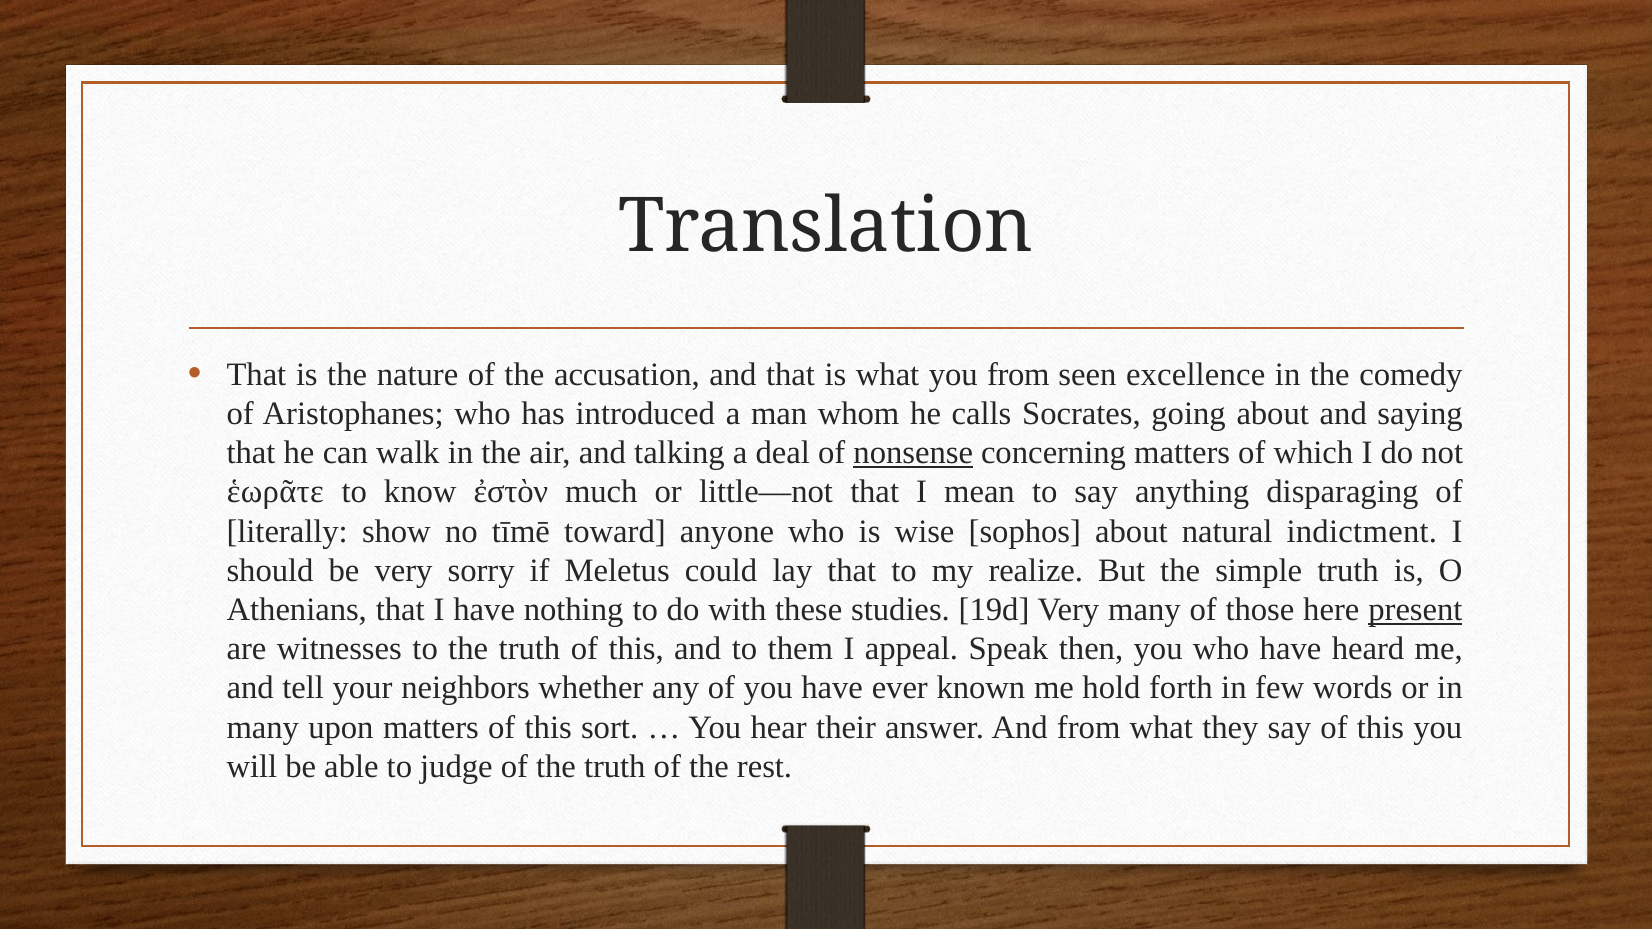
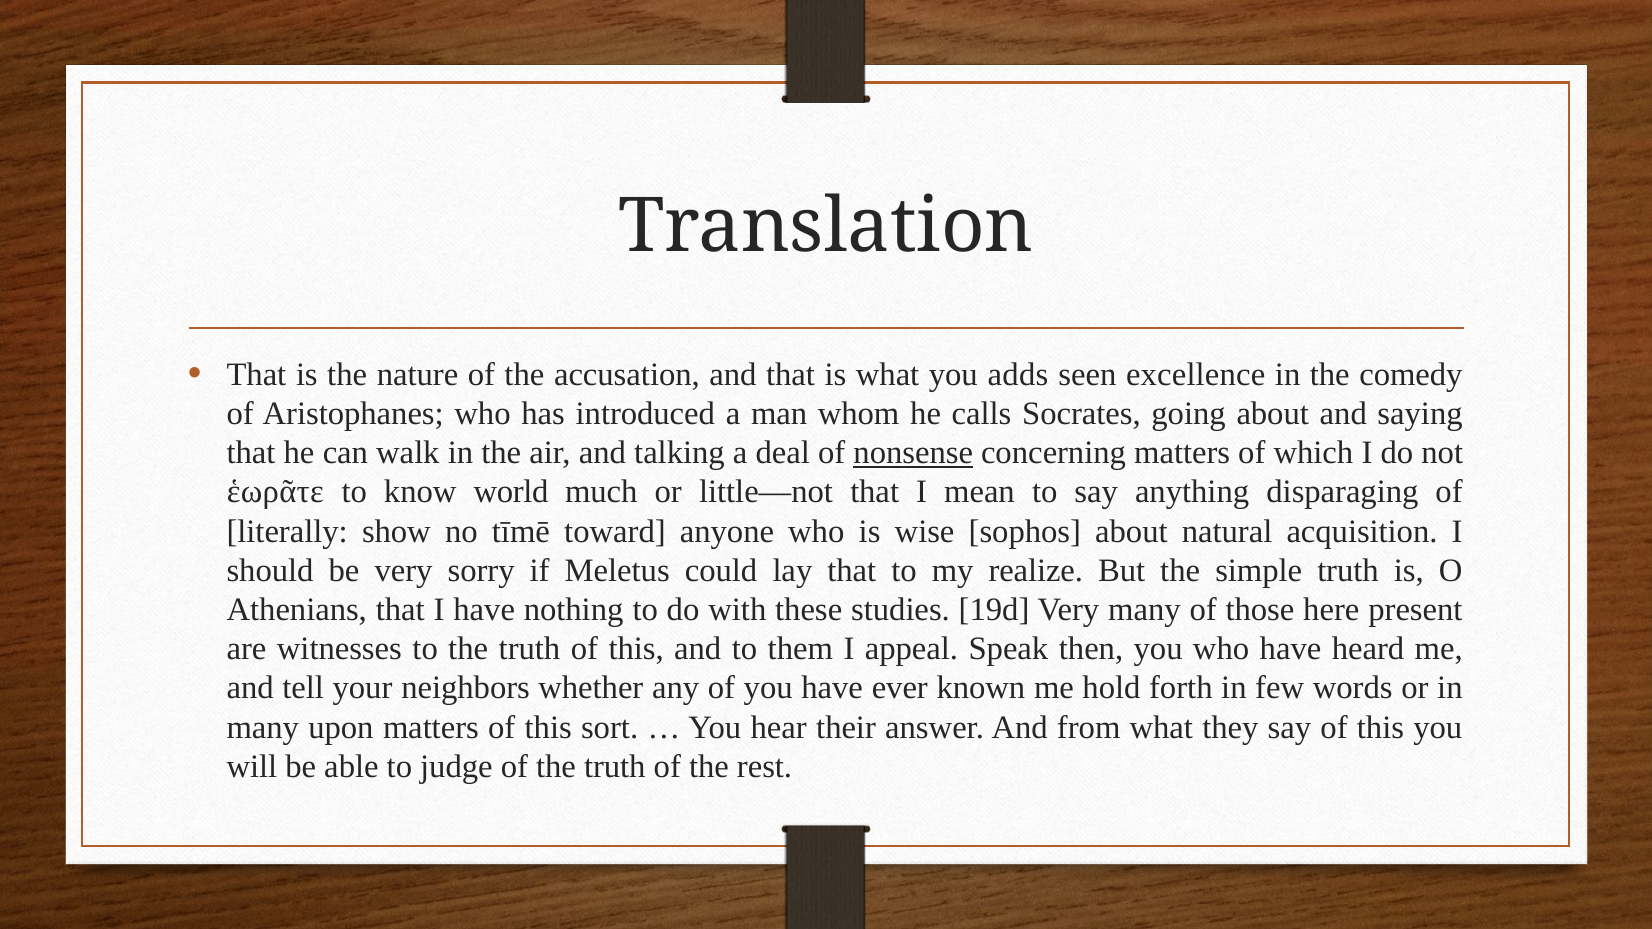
you from: from -> adds (1018, 375)
ἐστὸν: ἐστὸν -> world (511, 492)
indictment: indictment -> acquisition (1362, 531)
present underline: present -> none (1415, 610)
